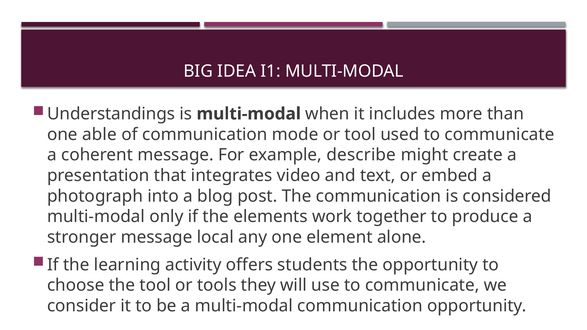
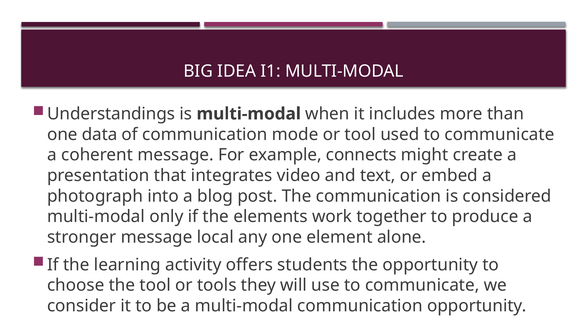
able: able -> data (100, 134)
describe: describe -> connects (361, 155)
